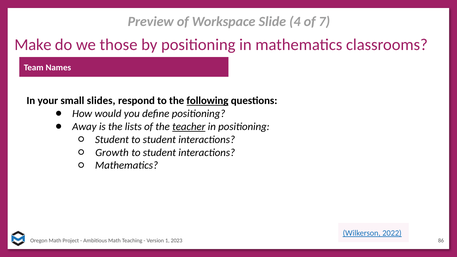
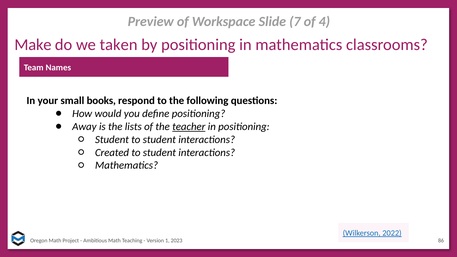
4: 4 -> 7 (295, 22)
7: 7 -> 4 (324, 22)
those: those -> taken (119, 45)
slides: slides -> books (101, 101)
following underline: present -> none (207, 101)
Growth: Growth -> Created (112, 153)
